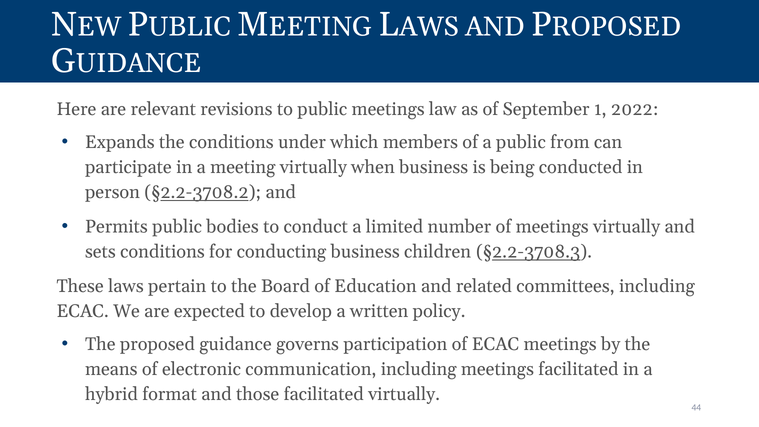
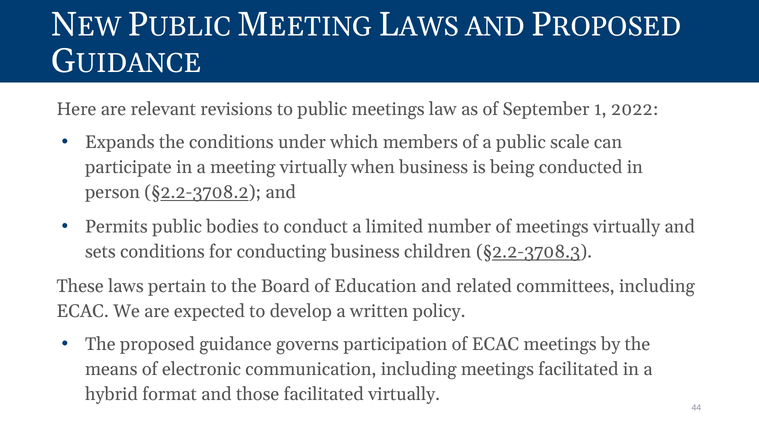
from: from -> scale (570, 142)
